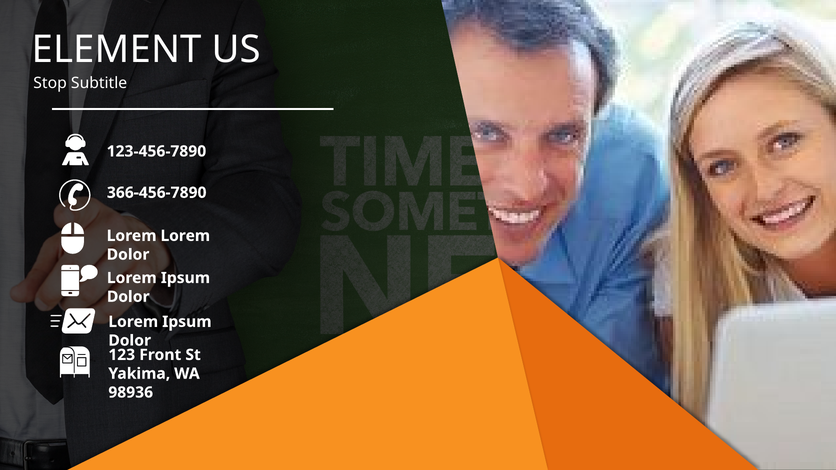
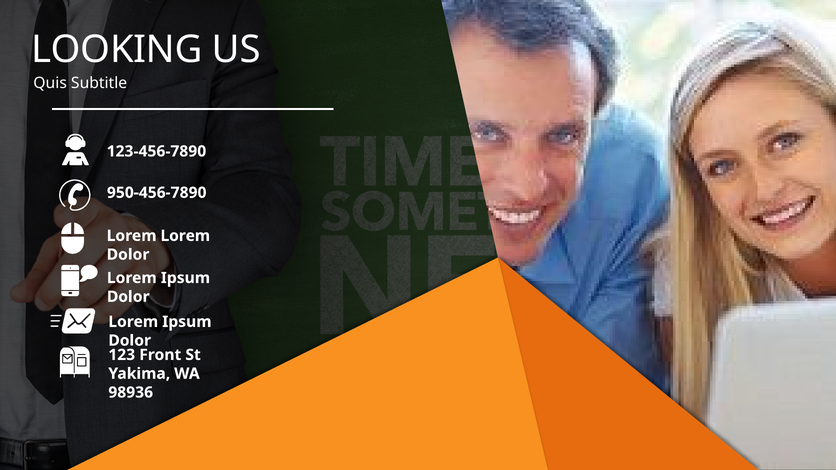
ELEMENT: ELEMENT -> LOOKING (117, 50)
Stop: Stop -> Quis (50, 83)
366-456-7890: 366-456-7890 -> 950-456-7890 (157, 193)
